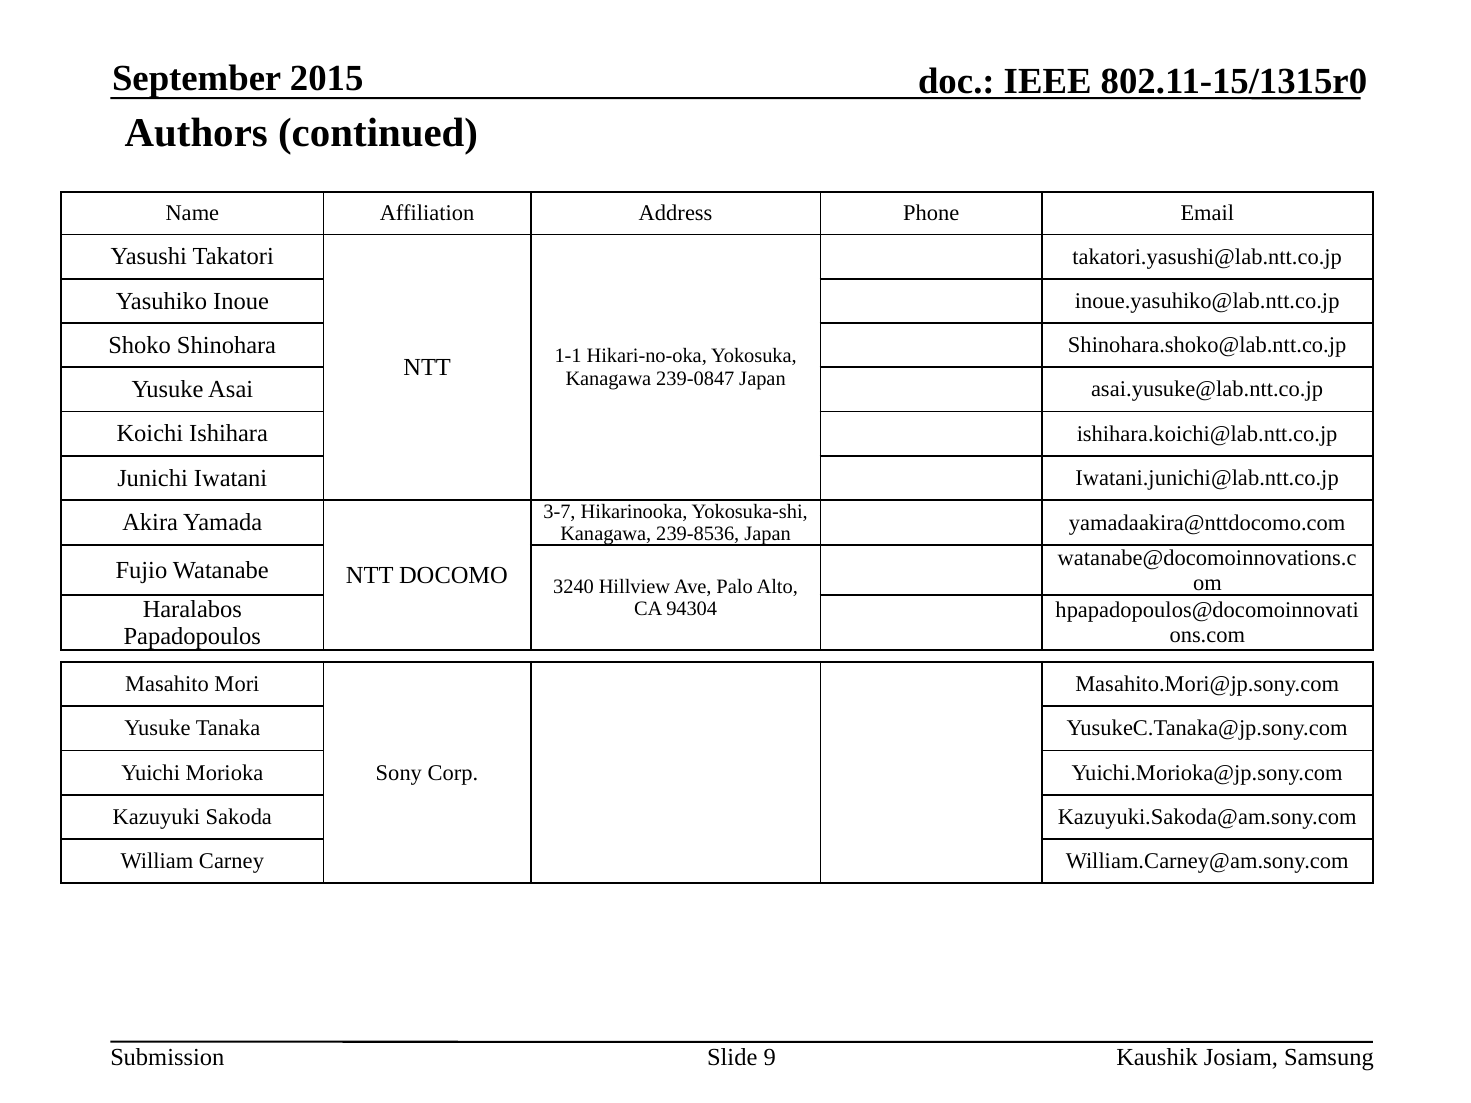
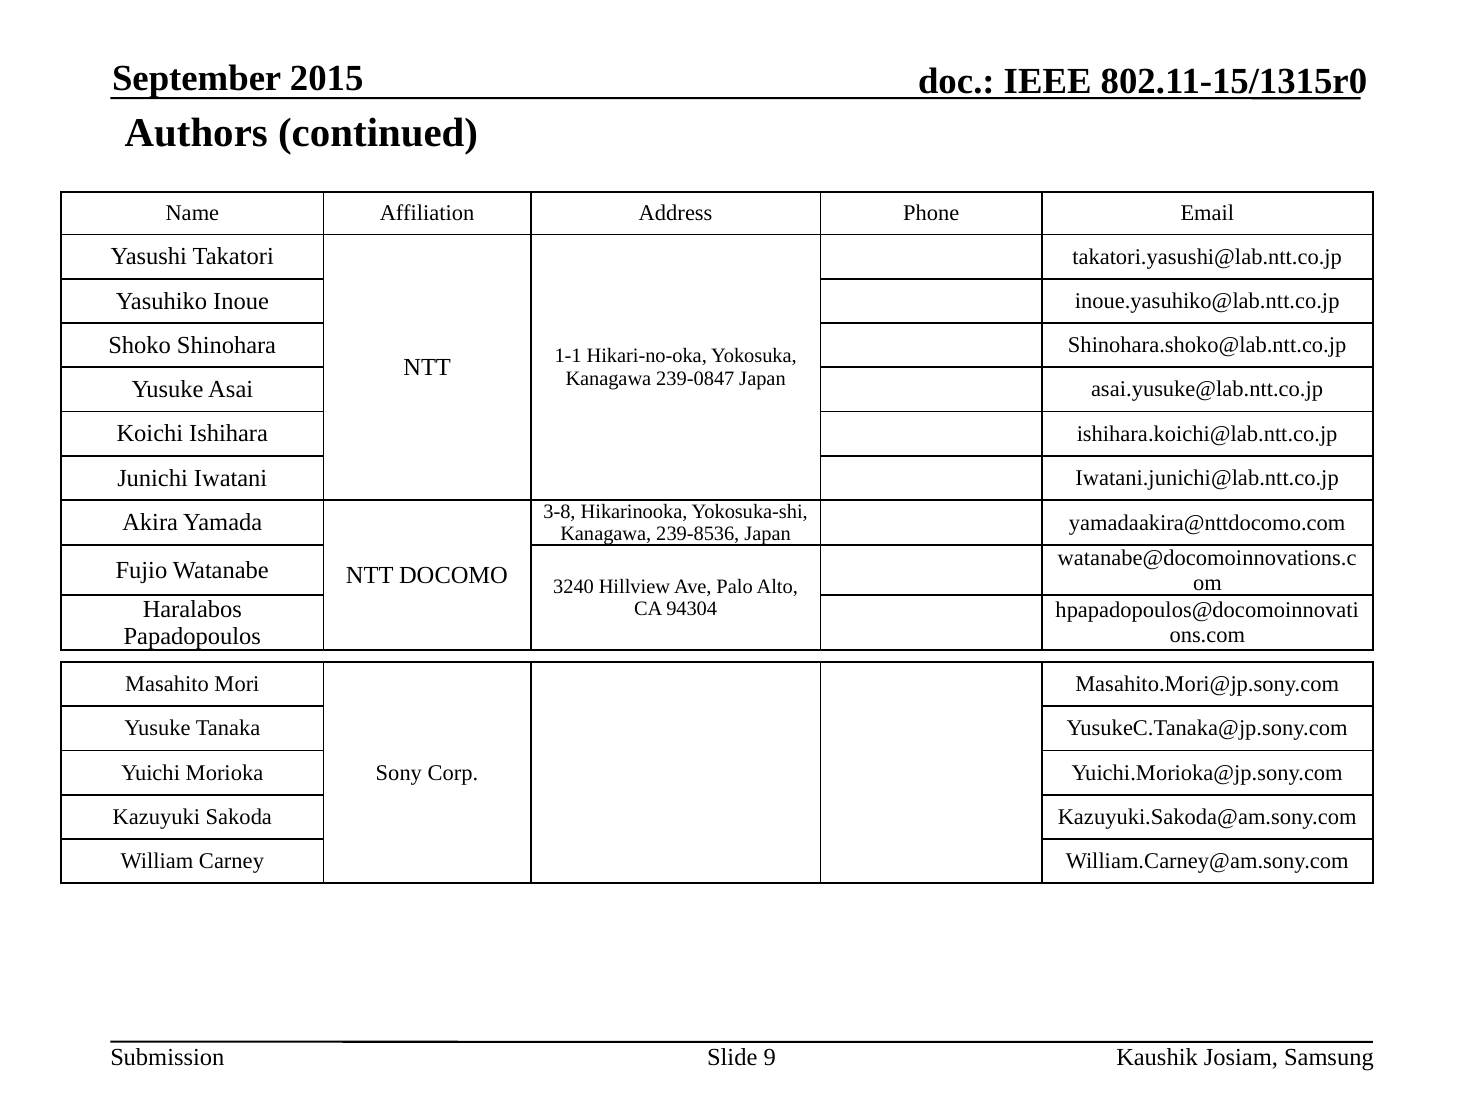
3-7: 3-7 -> 3-8 (560, 512)
